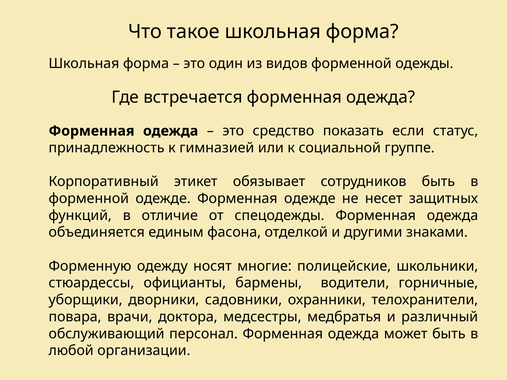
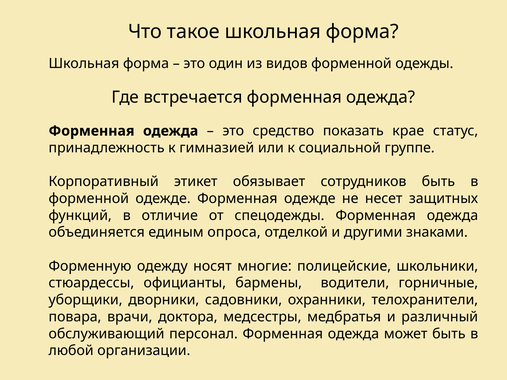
если: если -> крае (408, 131)
фасона: фасона -> опроса (234, 232)
